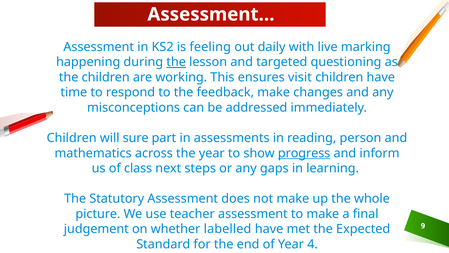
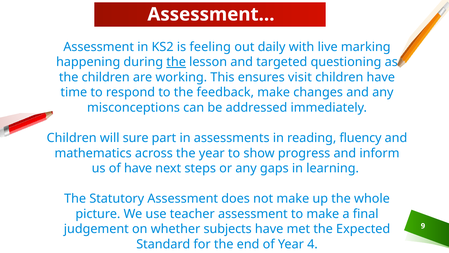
person: person -> fluency (361, 138)
progress underline: present -> none (304, 153)
of class: class -> have (138, 168)
labelled: labelled -> subjects (228, 229)
